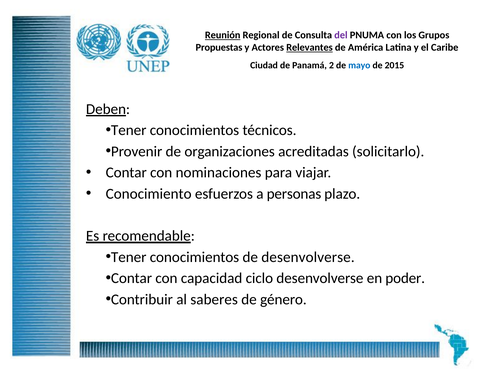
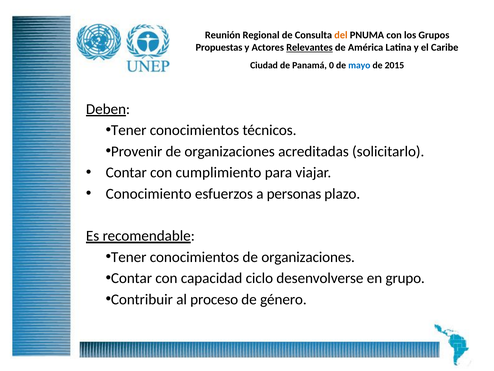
Reunión underline: present -> none (223, 35)
del colour: purple -> orange (341, 35)
2: 2 -> 0 (331, 65)
nominaciones: nominaciones -> cumplimiento (218, 172)
conocimientos de desenvolverse: desenvolverse -> organizaciones (308, 257)
poder: poder -> grupo (405, 278)
saberes: saberes -> proceso (214, 299)
